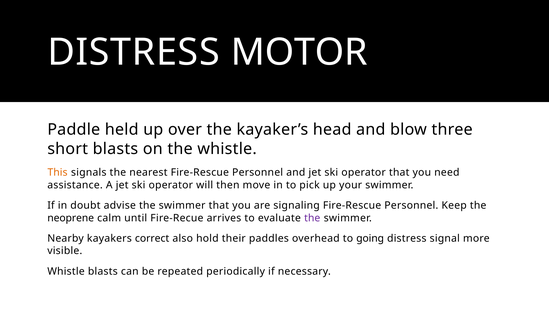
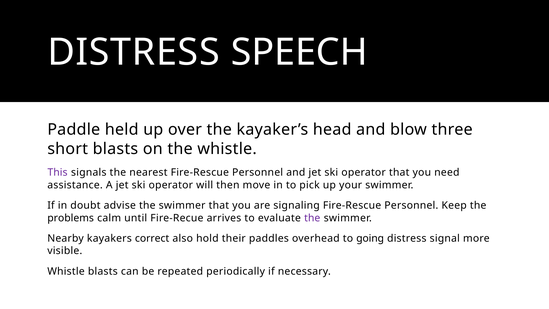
MOTOR: MOTOR -> SPEECH (299, 52)
This colour: orange -> purple (58, 172)
neoprene: neoprene -> problems (71, 218)
